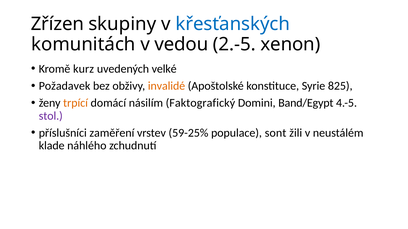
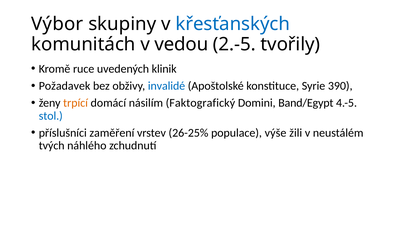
Zřízen: Zřízen -> Výbor (57, 24)
xenon: xenon -> tvořily (290, 44)
kurz: kurz -> ruce (84, 69)
velké: velké -> klinik (164, 69)
invalidé colour: orange -> blue (166, 86)
825: 825 -> 390 (340, 86)
stol colour: purple -> blue (51, 116)
59-25%: 59-25% -> 26-25% (188, 133)
sont: sont -> výše (276, 133)
klade: klade -> tvých (52, 146)
